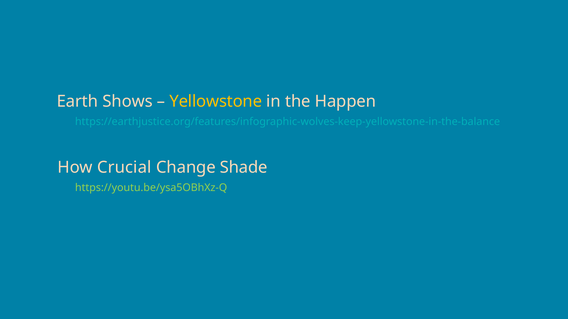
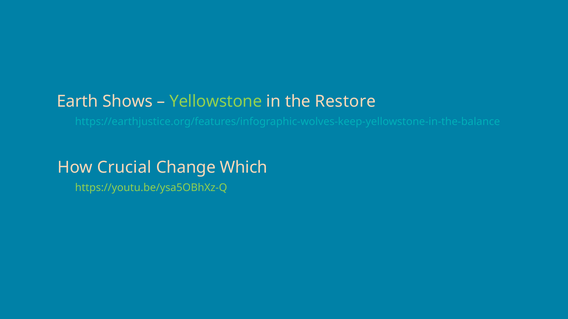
Yellowstone colour: yellow -> light green (216, 101)
Happen: Happen -> Restore (345, 101)
Shade: Shade -> Which (244, 168)
